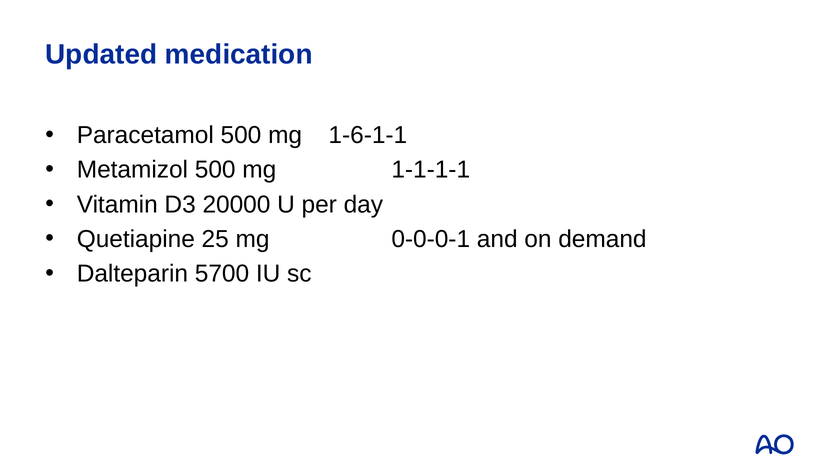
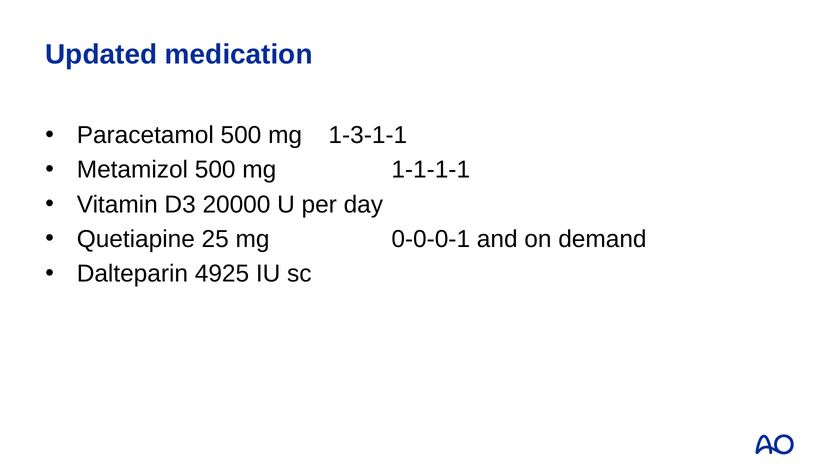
1-6-1-1: 1-6-1-1 -> 1-3-1-1 (368, 135)
5700: 5700 -> 4925 (222, 274)
